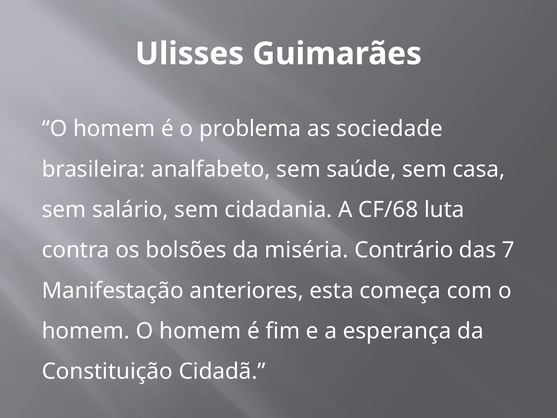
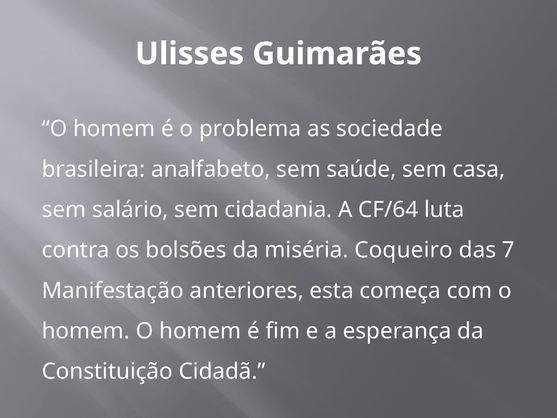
CF/68: CF/68 -> CF/64 (388, 210)
Contrário: Contrário -> Coqueiro (404, 250)
